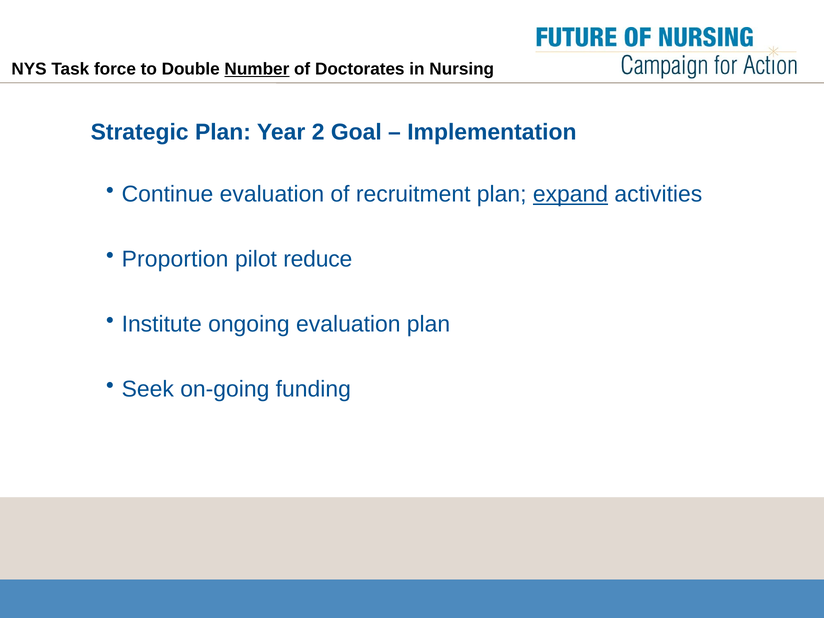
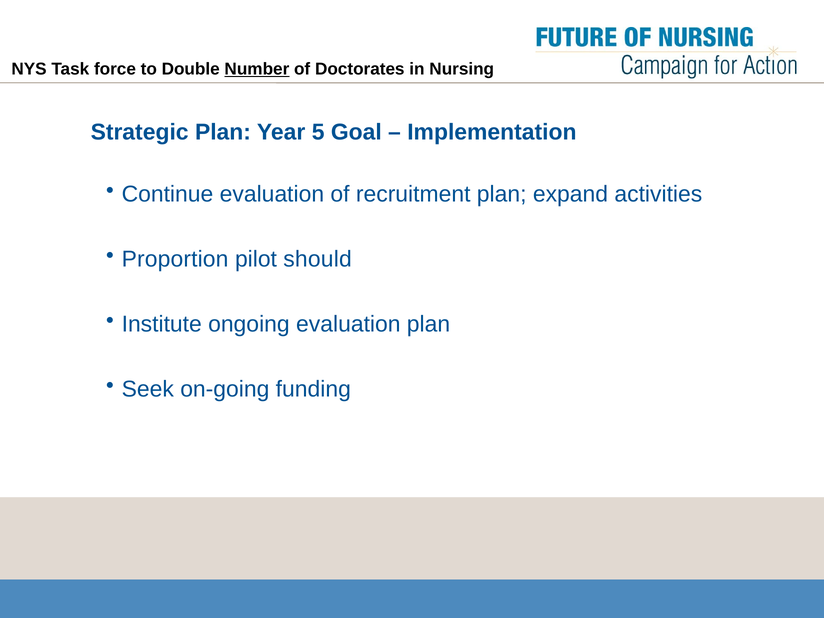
2: 2 -> 5 (318, 132)
expand underline: present -> none (570, 194)
reduce: reduce -> should (318, 259)
